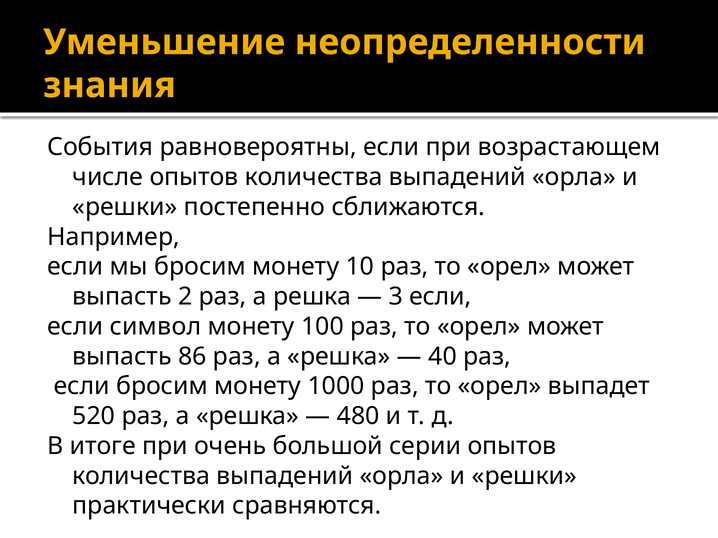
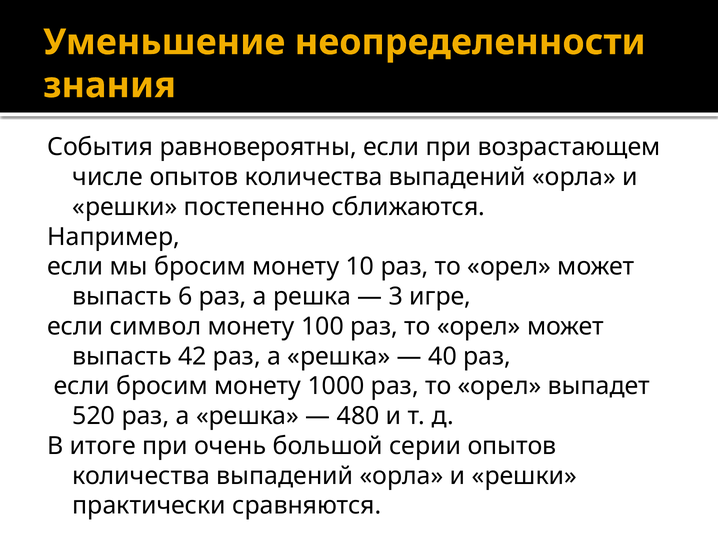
2: 2 -> 6 (185, 297)
3 если: если -> игре (440, 297)
86: 86 -> 42 (192, 357)
